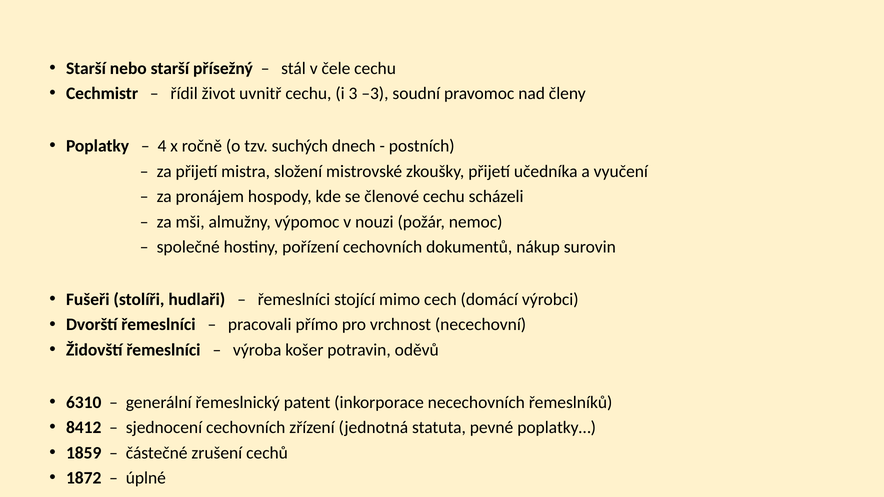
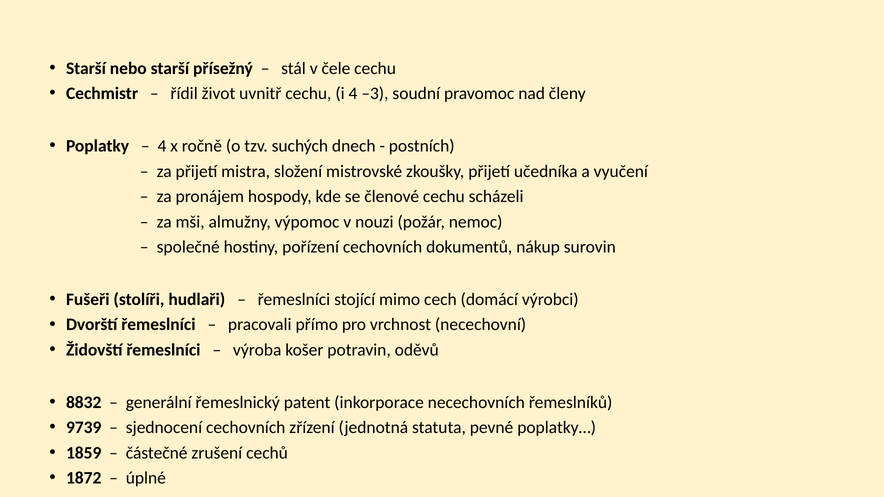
i 3: 3 -> 4 (353, 94)
6310: 6310 -> 8832 (84, 403)
8412: 8412 -> 9739 (84, 428)
